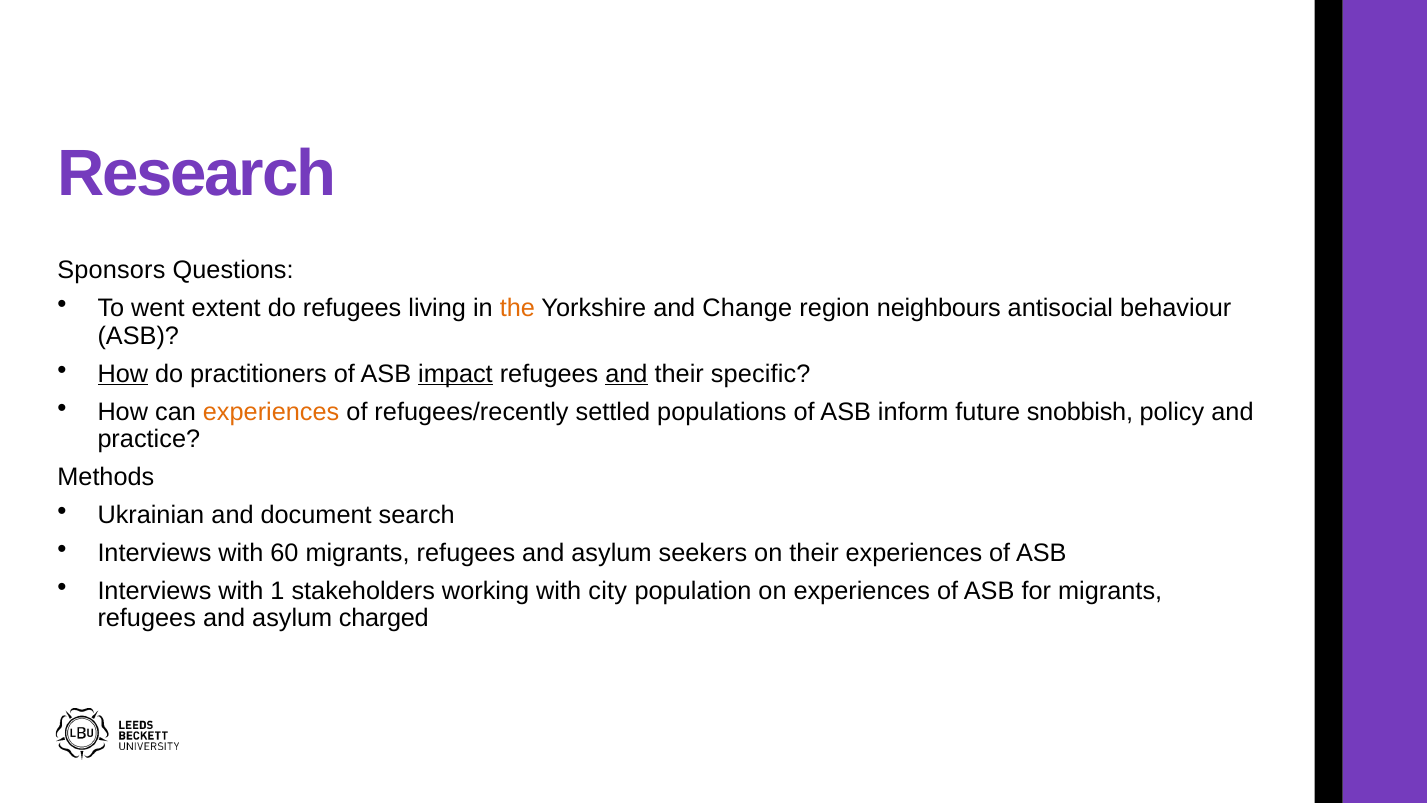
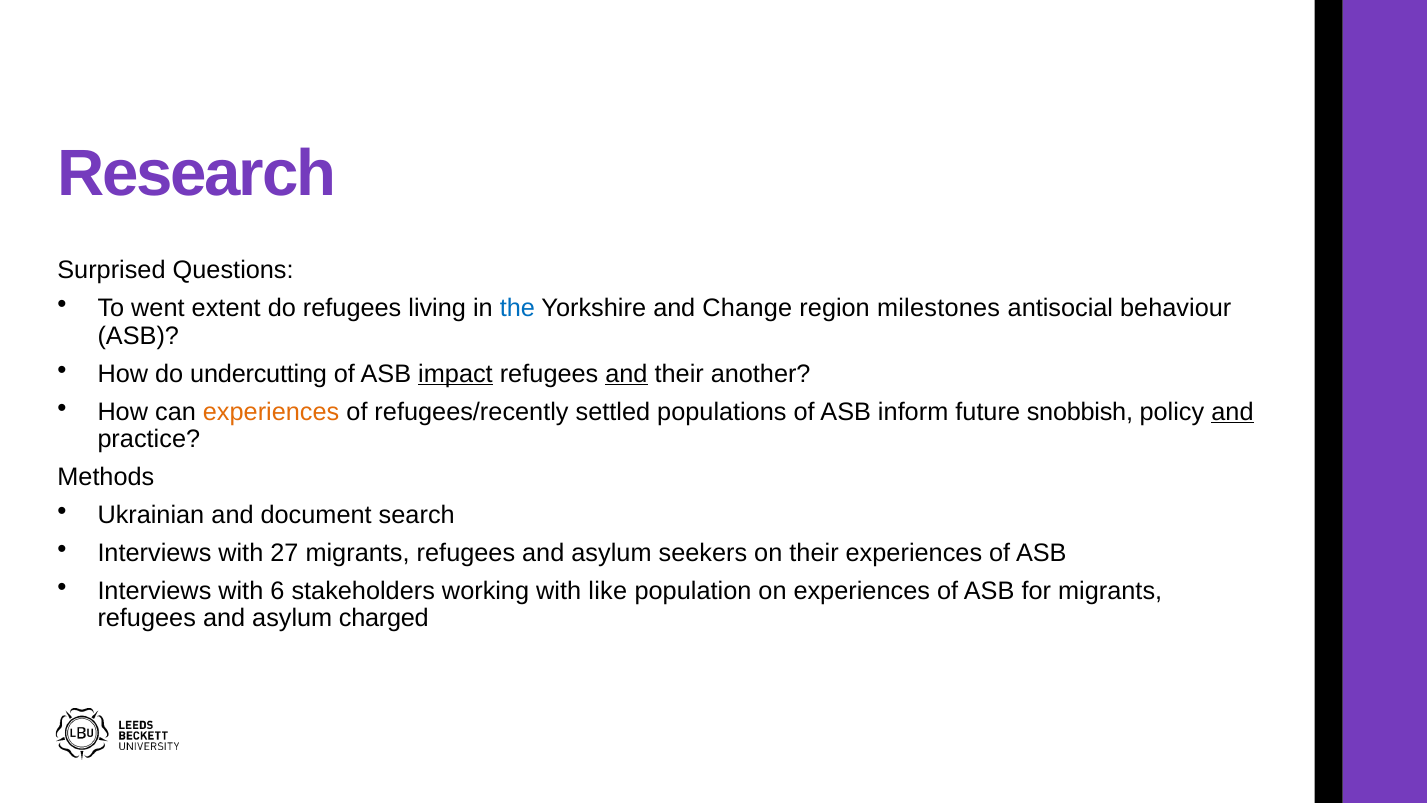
Sponsors: Sponsors -> Surprised (111, 270)
the colour: orange -> blue (517, 308)
neighbours: neighbours -> milestones (939, 308)
How underline: present -> none (123, 374)
practitioners: practitioners -> undercutting (259, 374)
specific: specific -> another (761, 374)
and underline: none -> present (1232, 412)
60: 60 -> 27 (284, 553)
1: 1 -> 6 (277, 591)
city: city -> like (608, 591)
